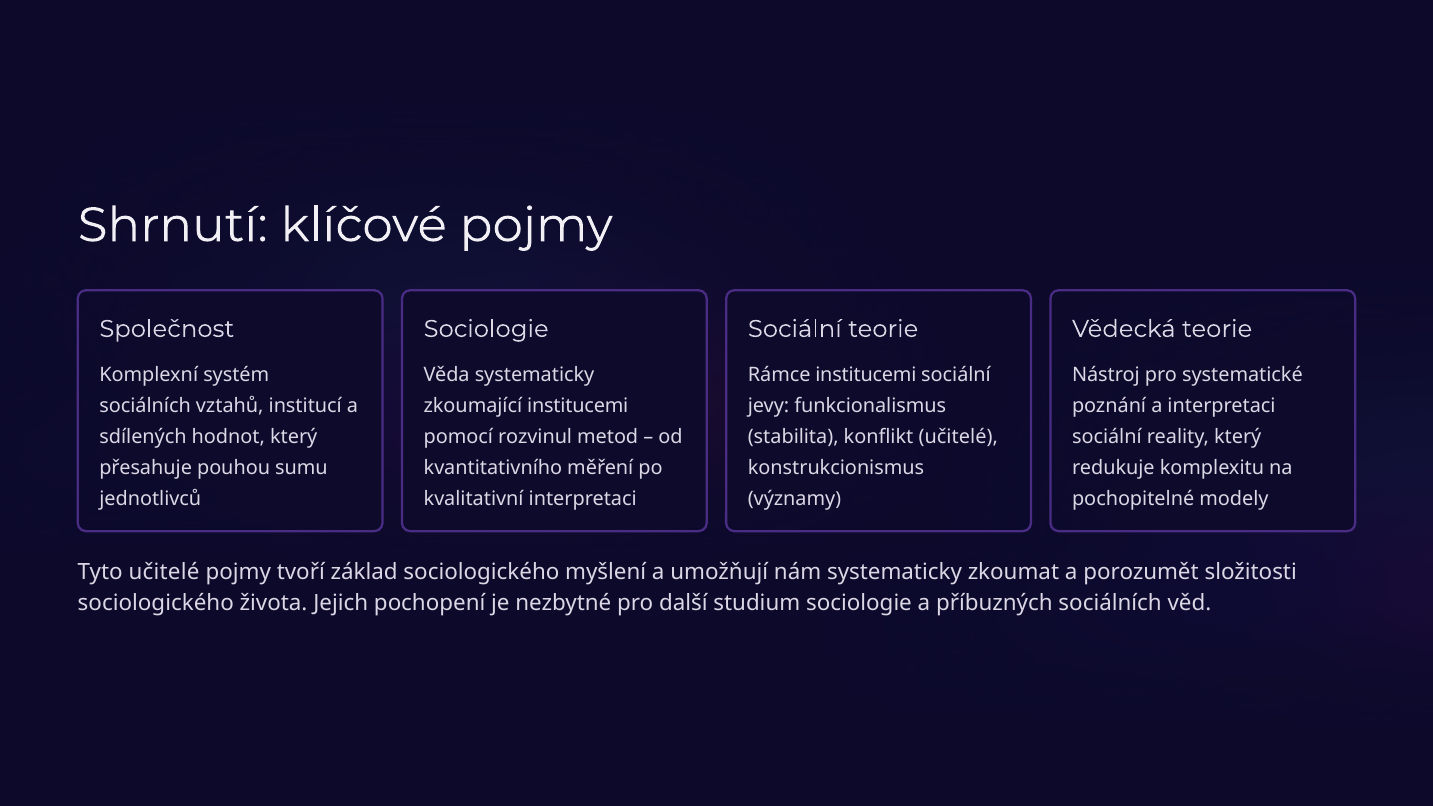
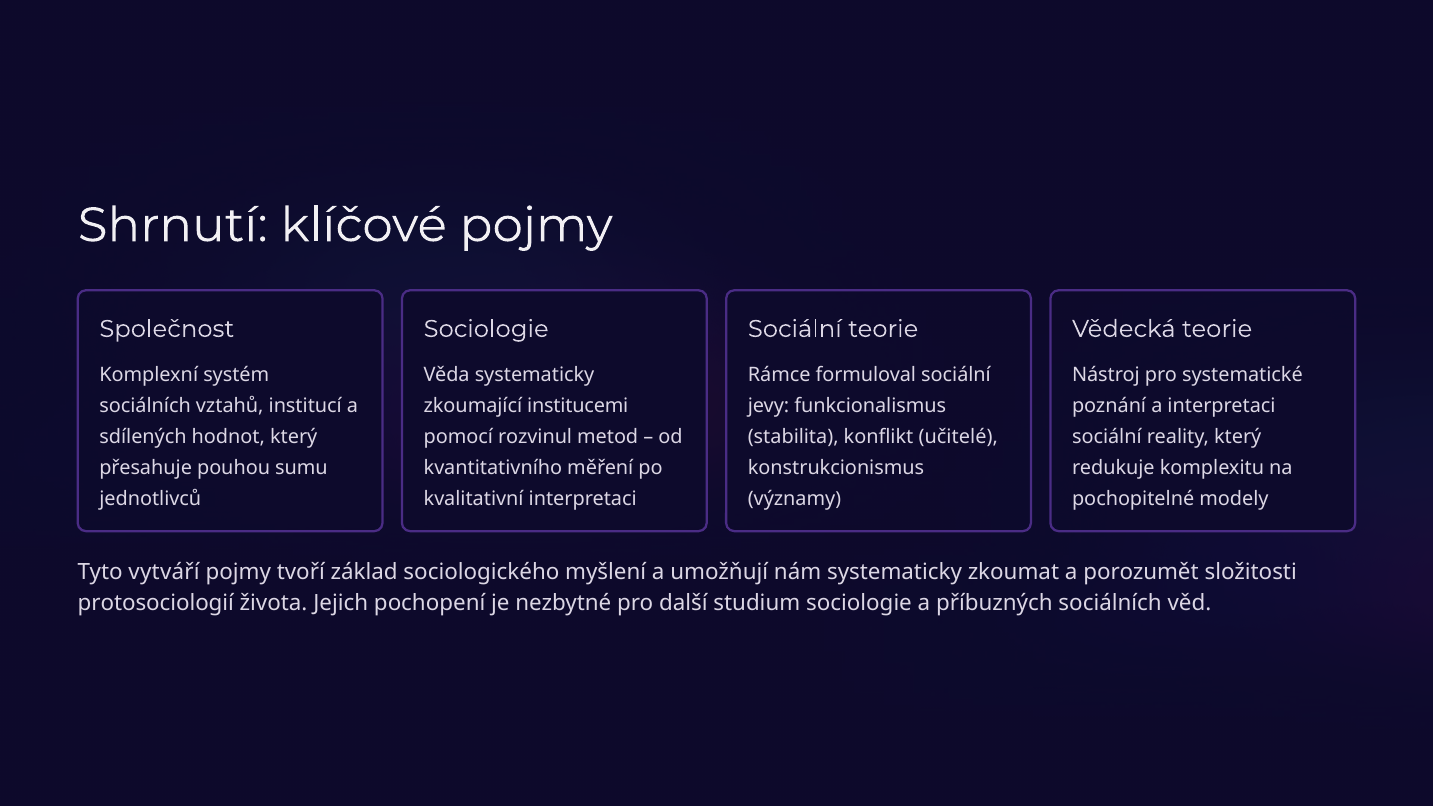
Rámce institucemi: institucemi -> formuloval (866, 375)
Tyto učitelé: učitelé -> vytváří (164, 572)
sociologického: sociologického -> protosociologií (156, 603)
